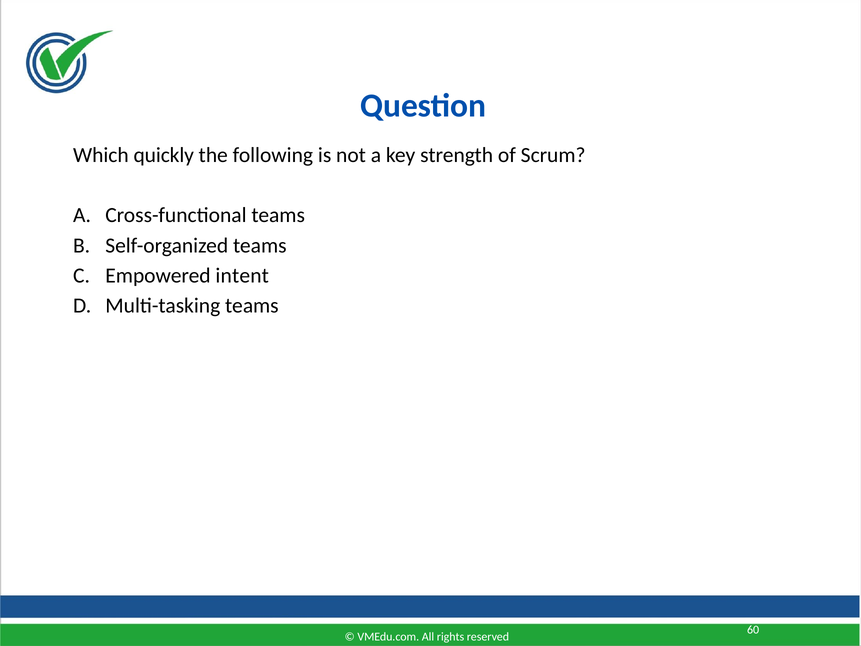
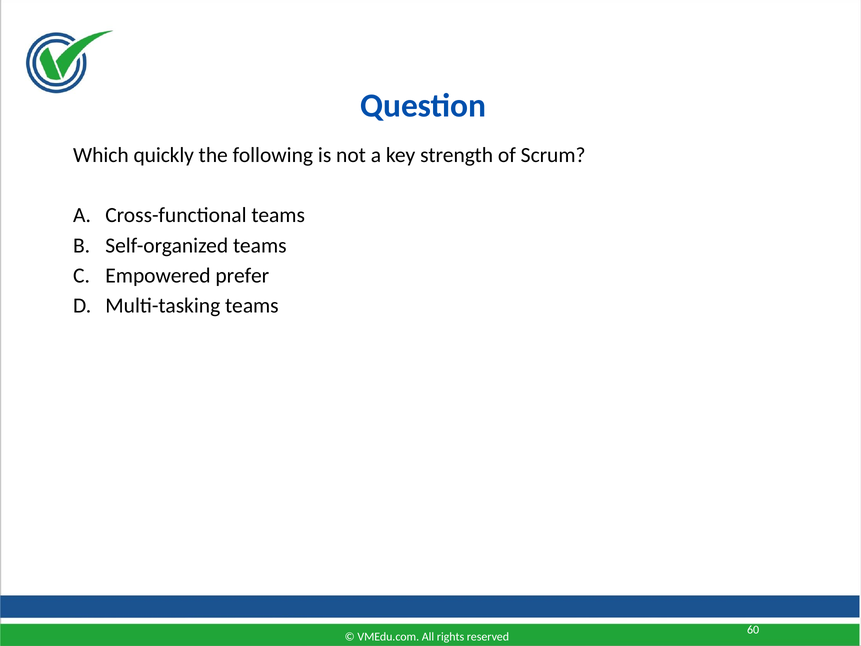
intent: intent -> prefer (242, 276)
